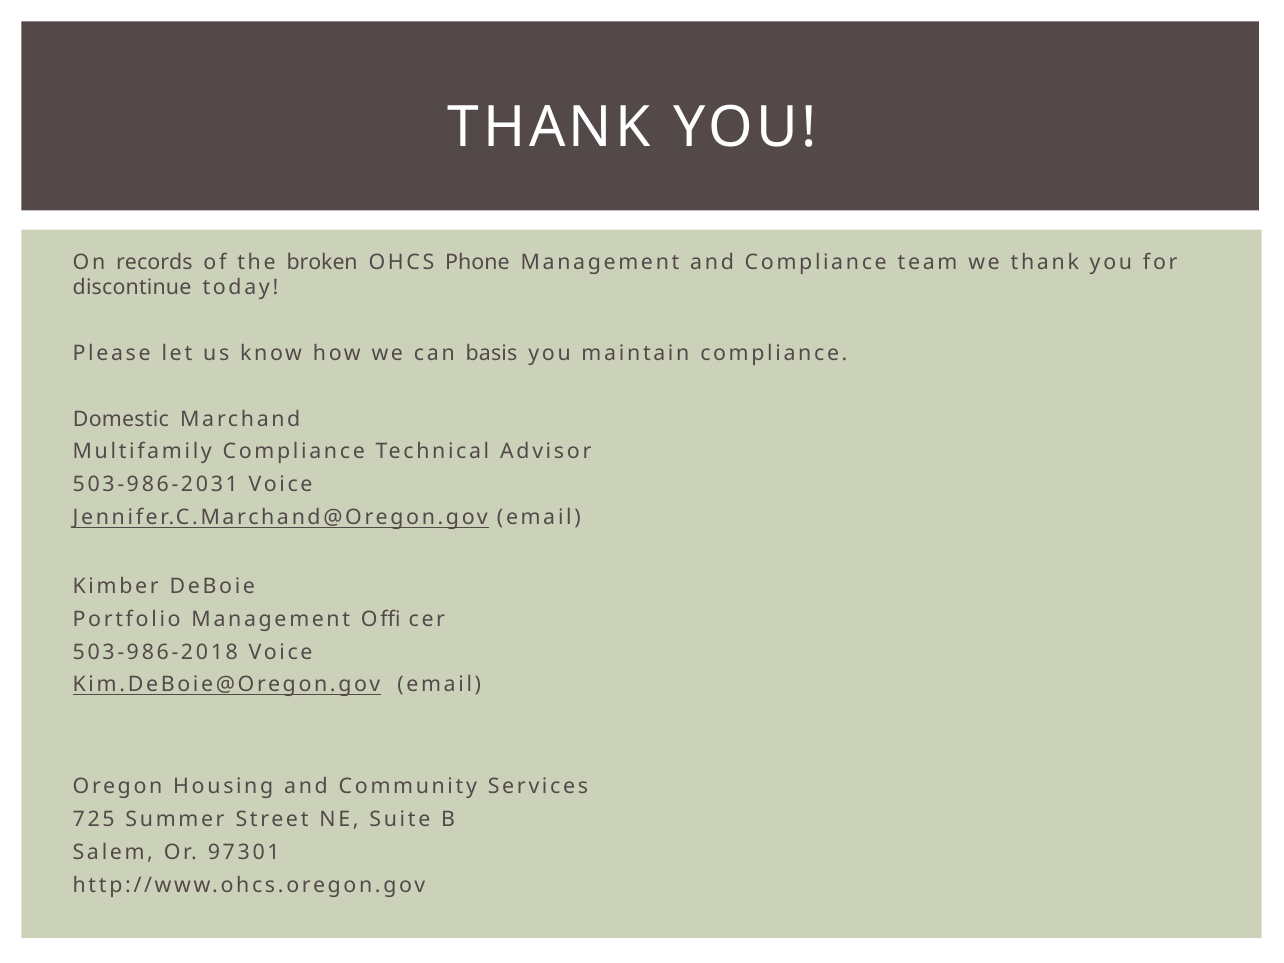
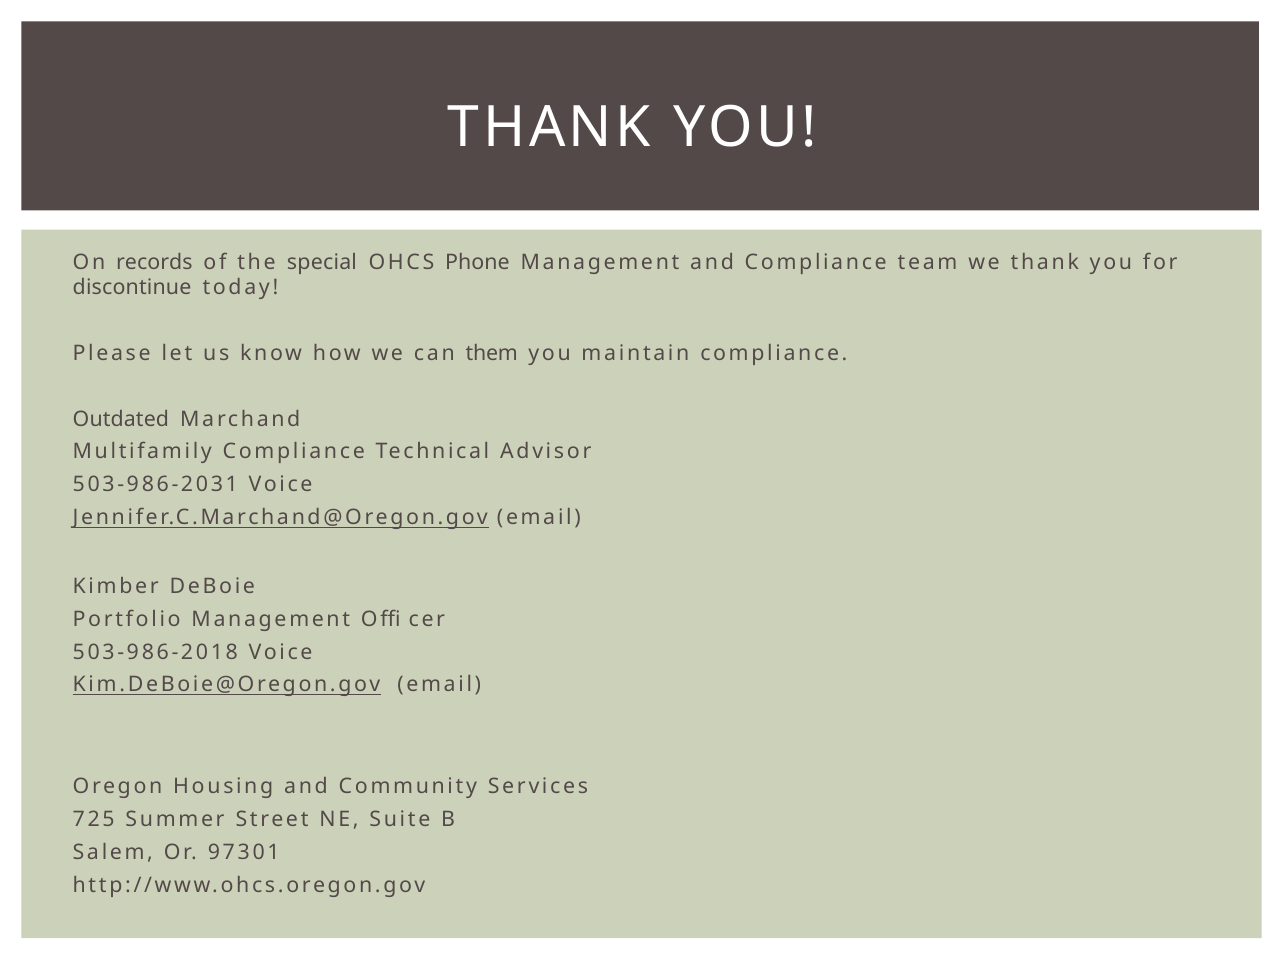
broken: broken -> special (322, 262)
basis: basis -> them (492, 353)
Domestic: Domestic -> Outdated (121, 419)
